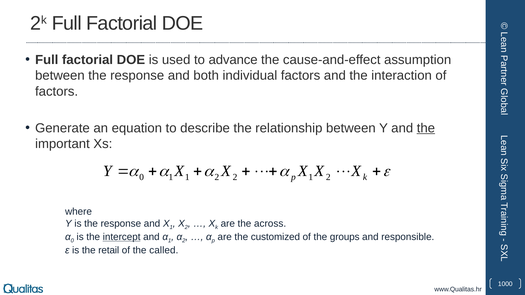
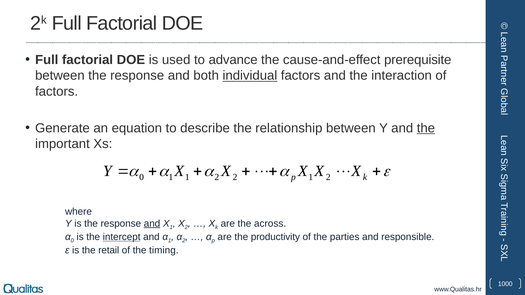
assumption: assumption -> prerequisite (418, 60)
individual underline: none -> present (250, 76)
and underline: none -> present (152, 224)
customized: customized -> productivity (275, 237)
groups: groups -> parties (345, 237)
called: called -> timing (164, 251)
